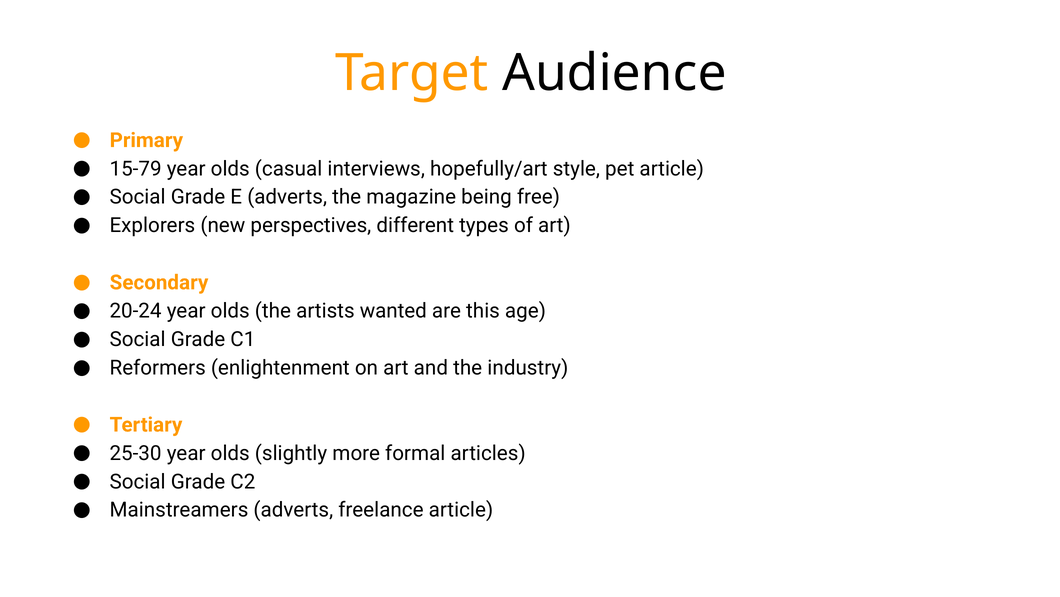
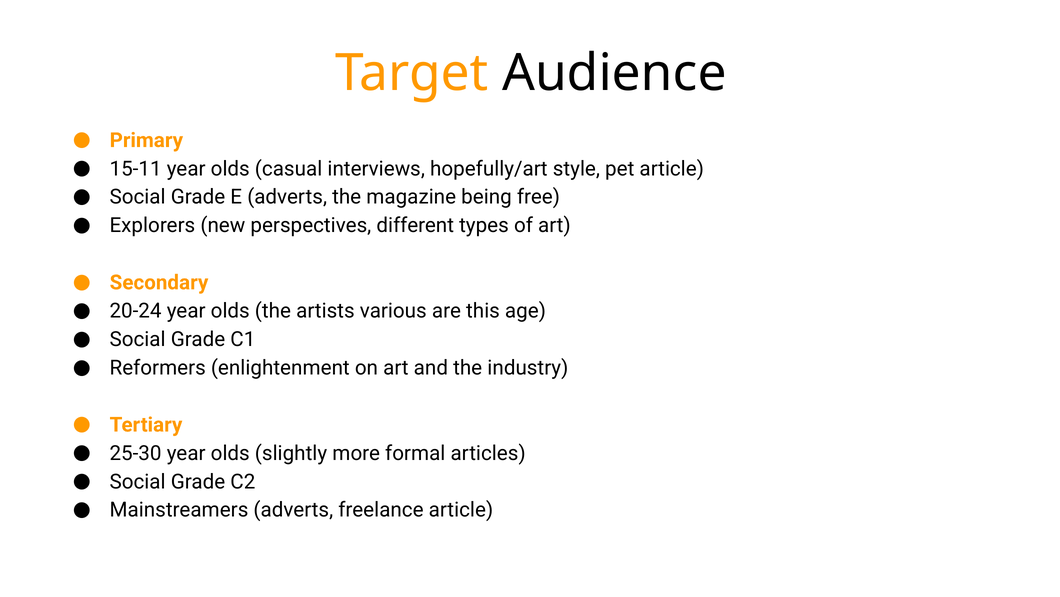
15-79: 15-79 -> 15-11 (136, 169)
wanted: wanted -> various (393, 311)
